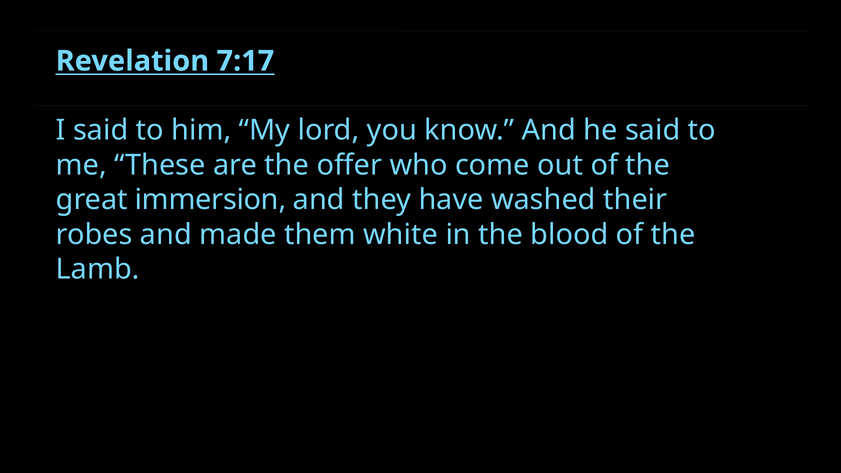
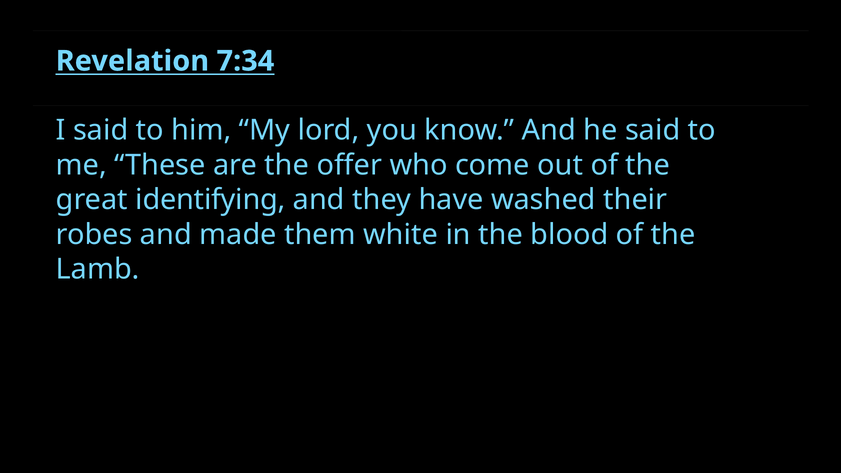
7:17: 7:17 -> 7:34 (245, 61)
immersion: immersion -> identifying (210, 200)
